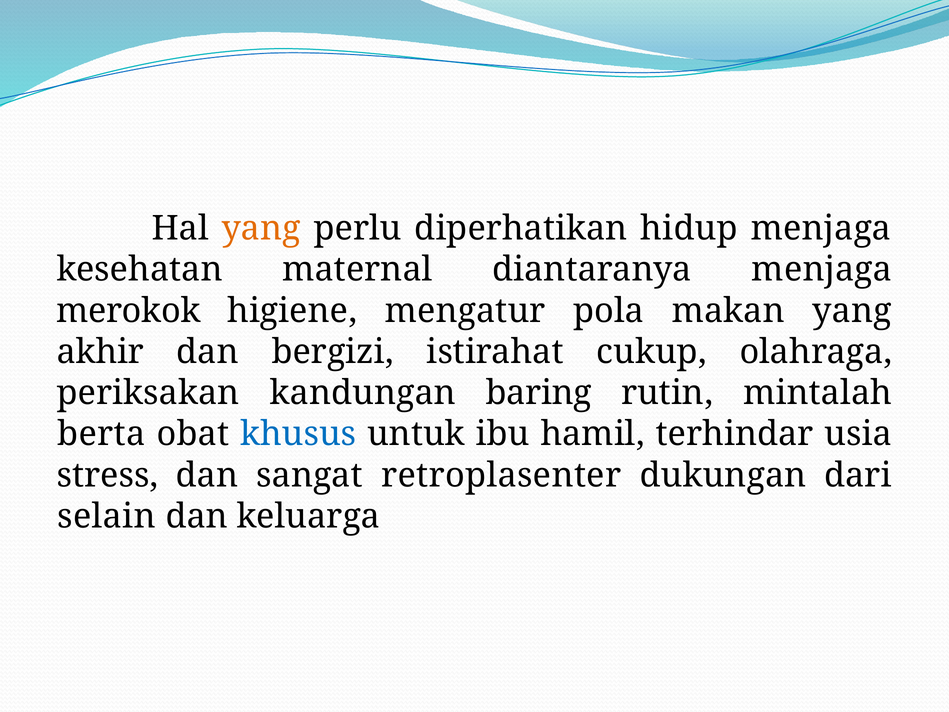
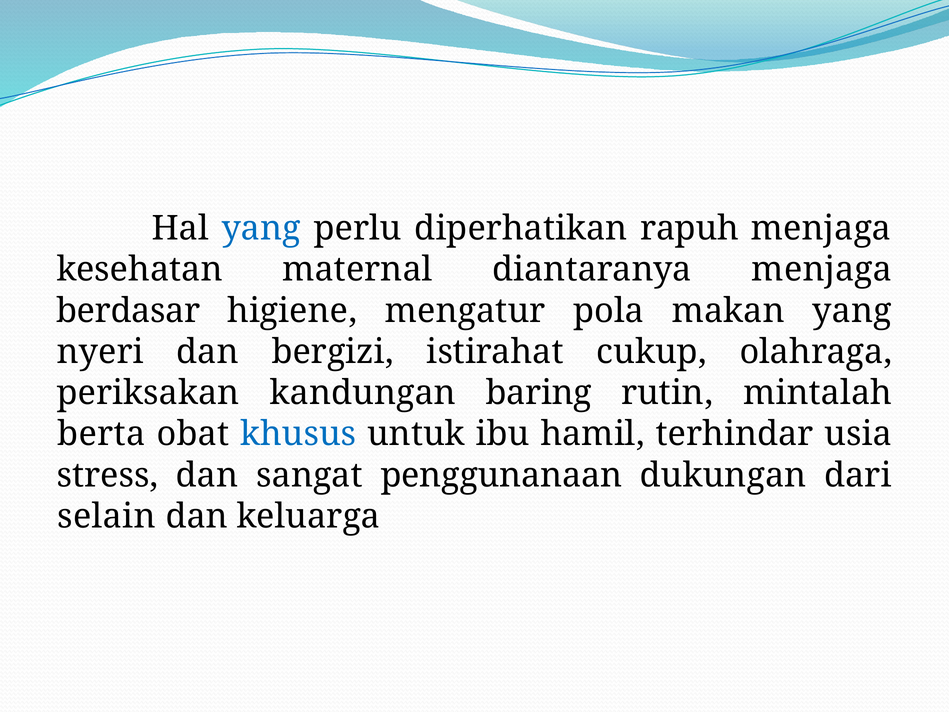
yang colour: orange -> blue (261, 228)
hidup: hidup -> rapuh (690, 228)
merokok: merokok -> berdasar (128, 311)
akhir: akhir -> nyeri (100, 352)
retroplasenter: retroplasenter -> penggunanaan (501, 475)
